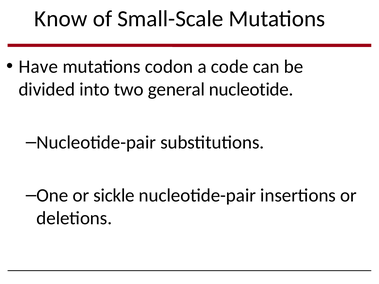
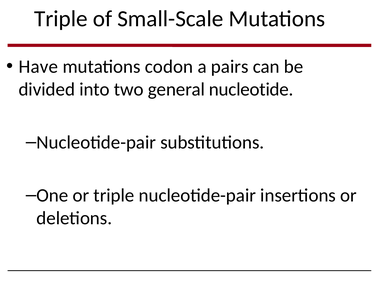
Know: Know -> Triple (61, 19)
code: code -> pairs (230, 67)
or sickle: sickle -> triple (114, 196)
